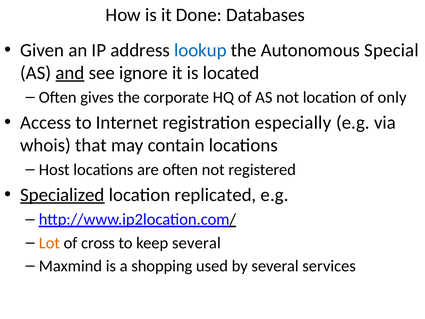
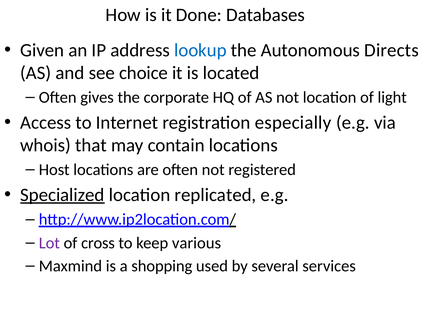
Special: Special -> Directs (392, 50)
and underline: present -> none (70, 73)
ignore: ignore -> choice (143, 73)
only: only -> light (392, 97)
Lot colour: orange -> purple (49, 243)
keep several: several -> various (196, 243)
